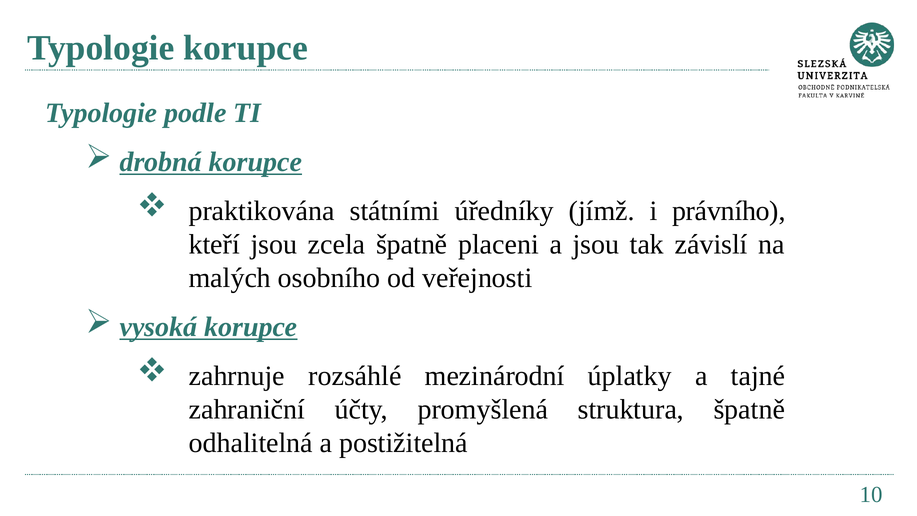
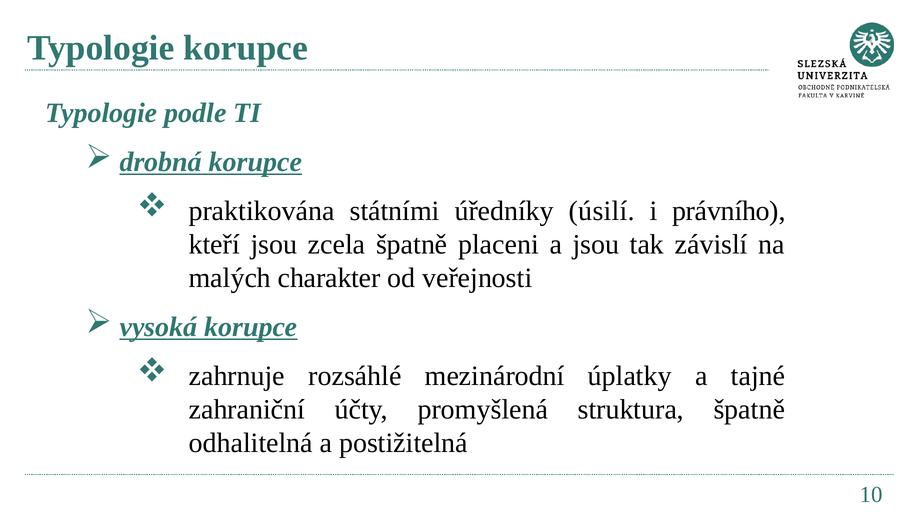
jímž: jímž -> úsilí (602, 211)
osobního: osobního -> charakter (329, 278)
